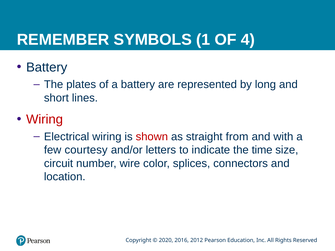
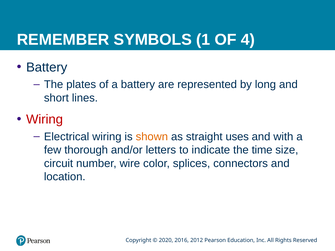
shown colour: red -> orange (152, 137)
from: from -> uses (237, 137)
courtesy: courtesy -> thorough (86, 150)
